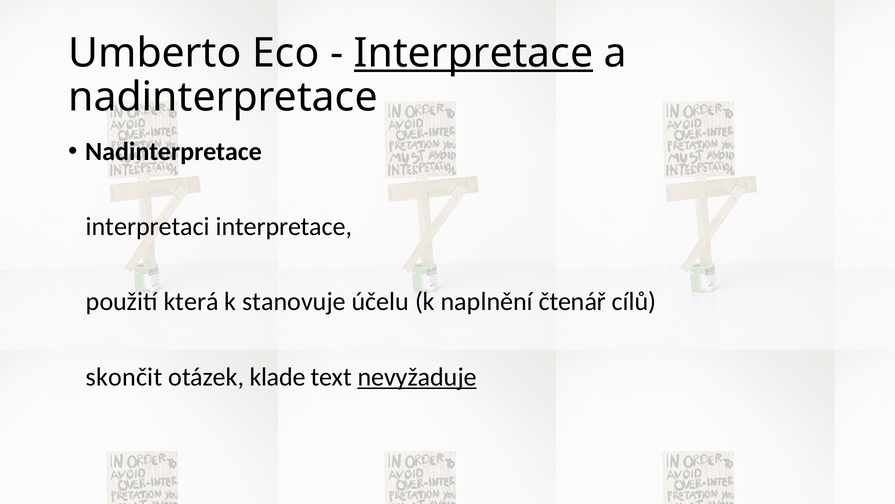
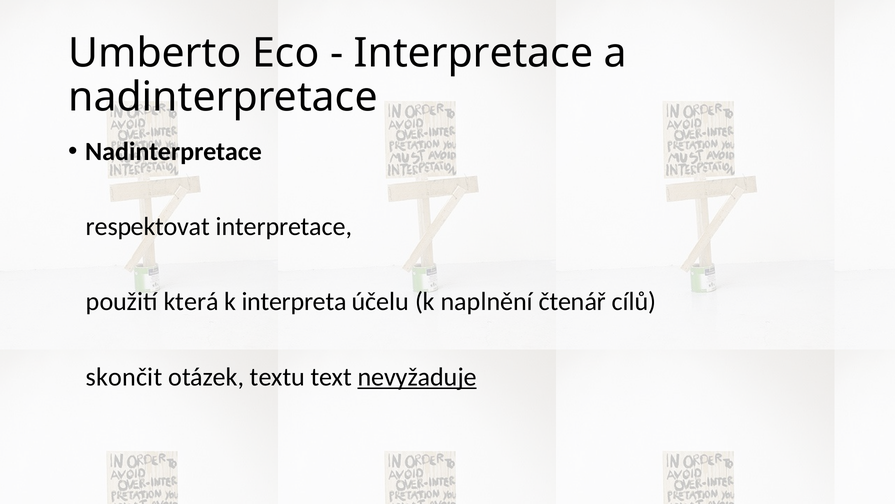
Interpretace underline: present -> none (474, 53)
interpretaci: interpretaci -> respektovat (148, 226)
stanovuje: stanovuje -> interpreta (294, 301)
klade: klade -> textu (277, 376)
